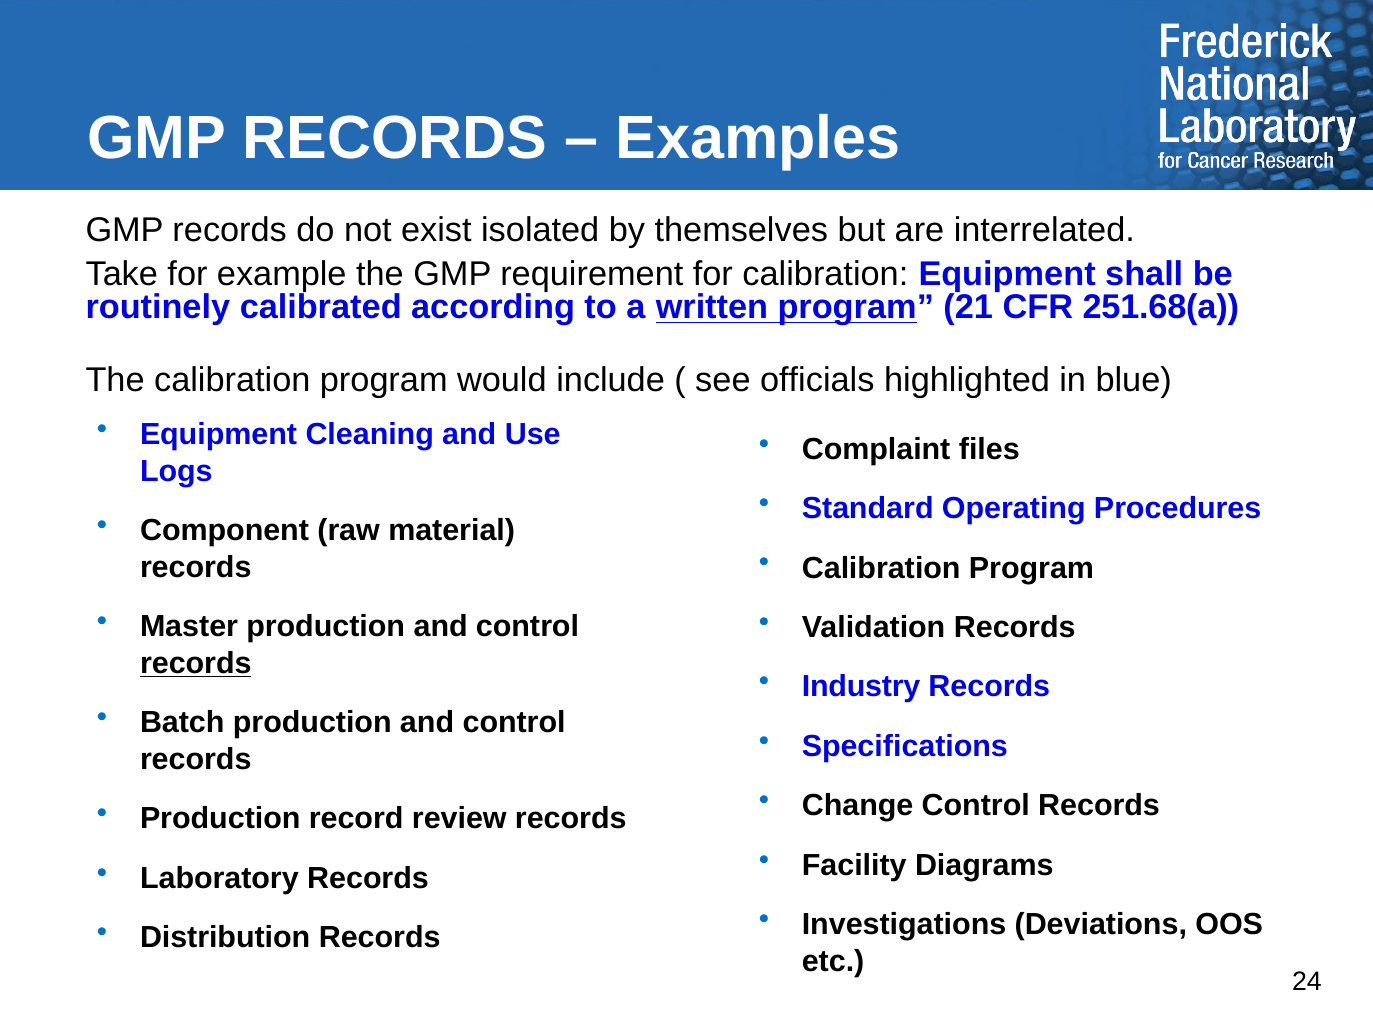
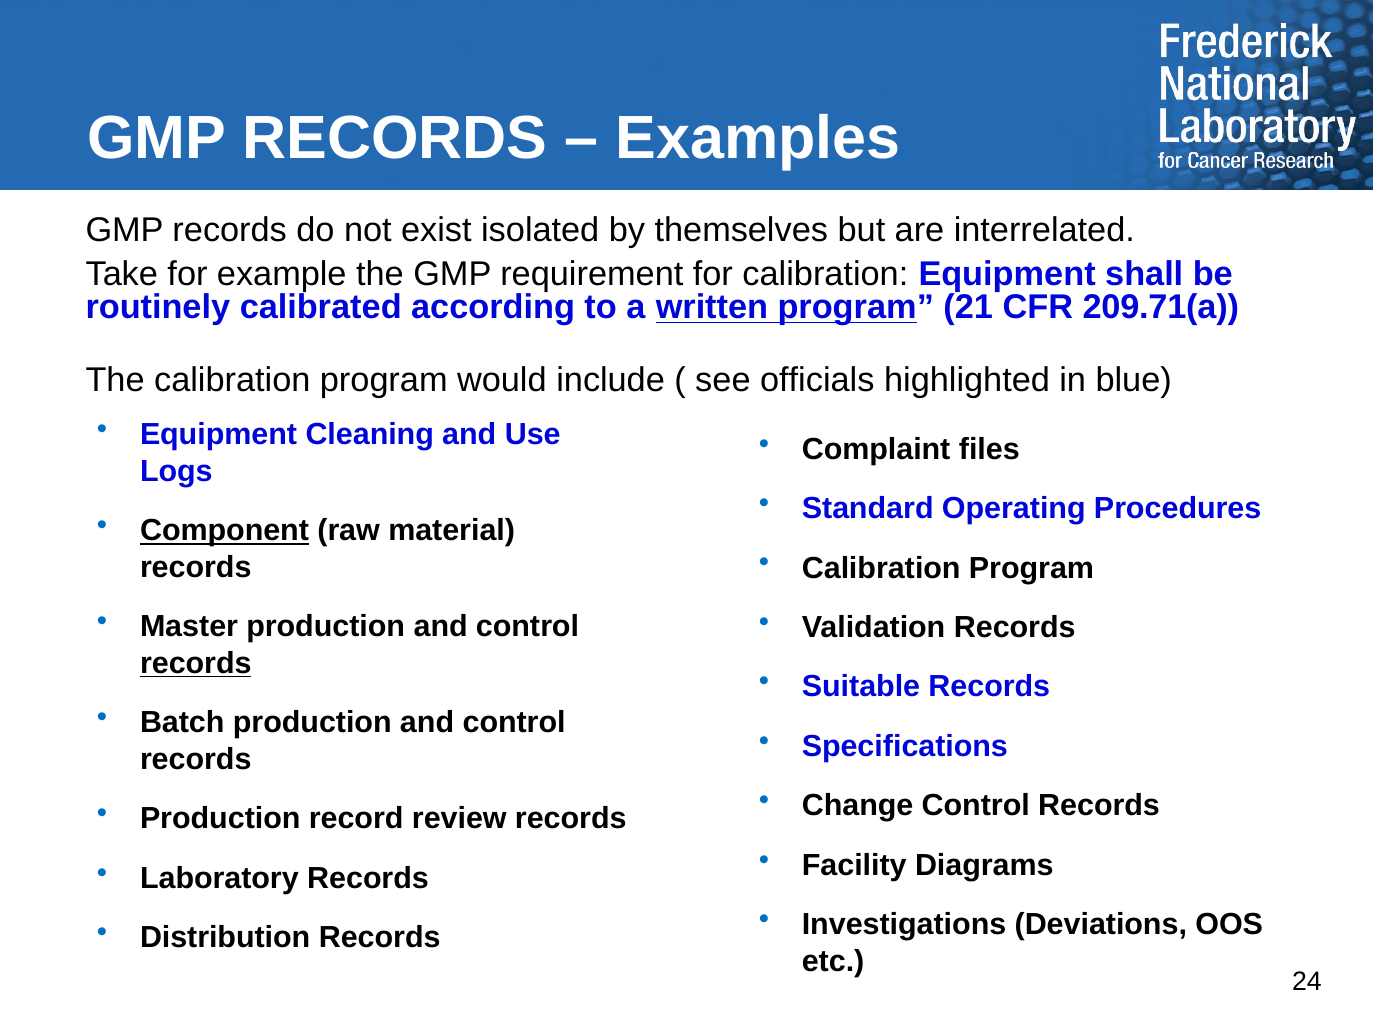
251.68(a: 251.68(a -> 209.71(a (1161, 308)
Component underline: none -> present (225, 531)
Industry: Industry -> Suitable (861, 687)
